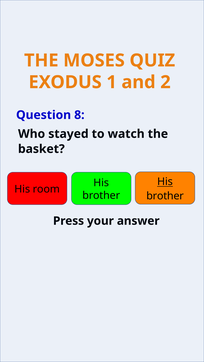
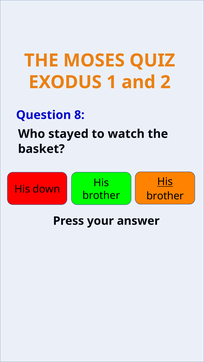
room: room -> down (46, 190)
